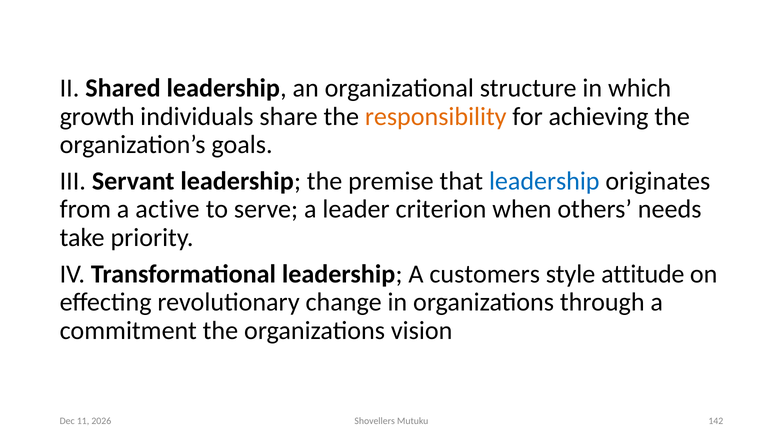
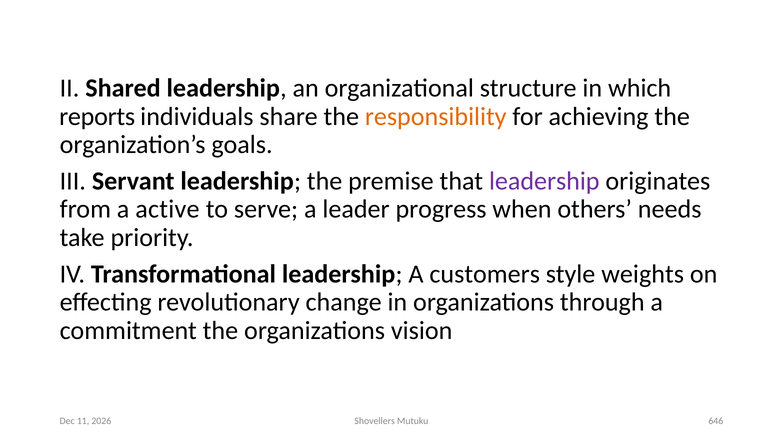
growth: growth -> reports (97, 116)
leadership colour: blue -> purple (544, 181)
criterion: criterion -> progress (441, 209)
attitude: attitude -> weights (643, 274)
142: 142 -> 646 (716, 421)
